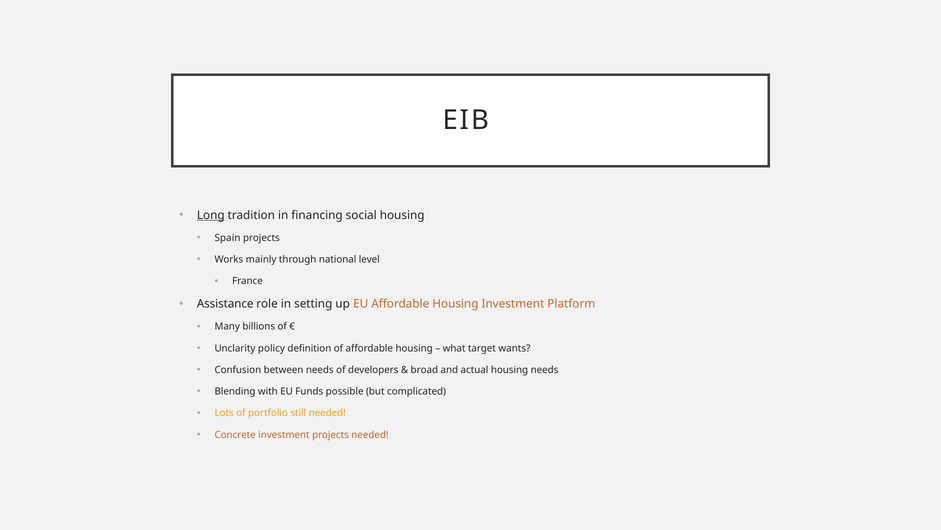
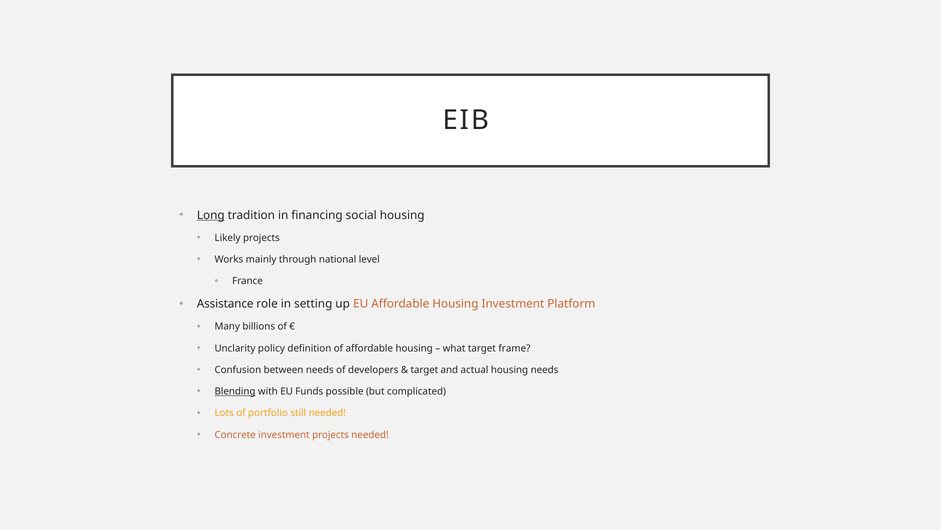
Spain: Spain -> Likely (228, 238)
wants: wants -> frame (514, 348)
broad: broad -> target (424, 370)
Blending underline: none -> present (235, 391)
